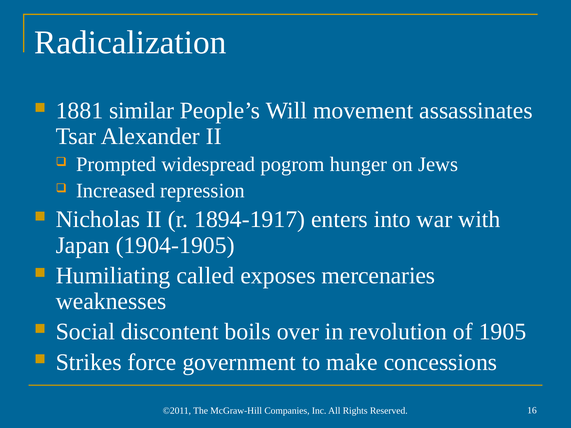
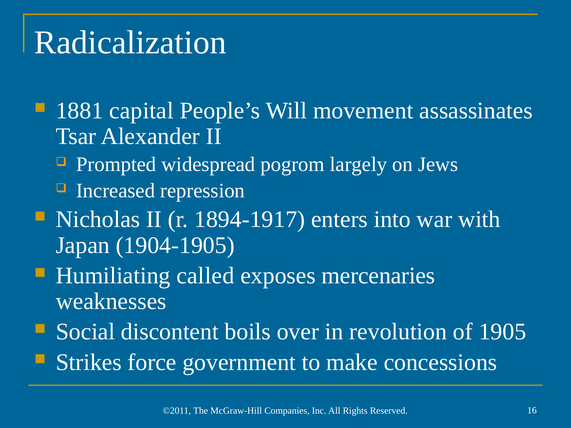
similar: similar -> capital (141, 111)
hunger: hunger -> largely (358, 165)
